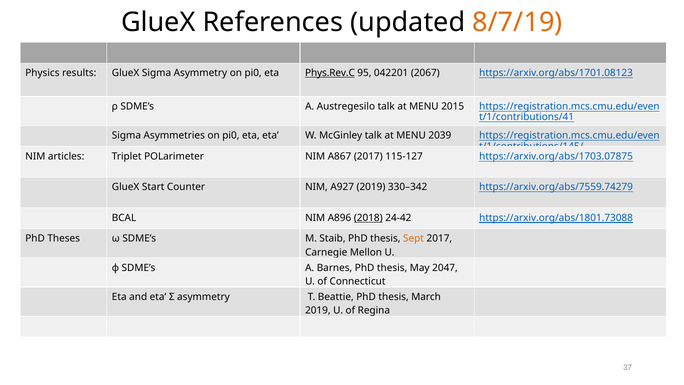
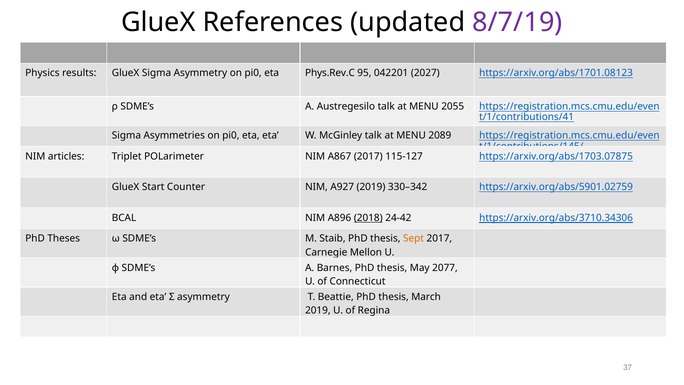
8/7/19 colour: orange -> purple (518, 22)
Phys.Rev.C underline: present -> none (330, 73)
2067: 2067 -> 2027 (425, 73)
2015: 2015 -> 2055 (453, 106)
2039: 2039 -> 2089 (440, 135)
https://arxiv.org/abs/7559.74279: https://arxiv.org/abs/7559.74279 -> https://arxiv.org/abs/5901.02759 (556, 187)
https://arxiv.org/abs/1801.73088: https://arxiv.org/abs/1801.73088 -> https://arxiv.org/abs/3710.34306 (556, 218)
2047: 2047 -> 2077 (445, 268)
